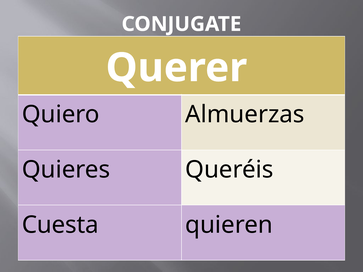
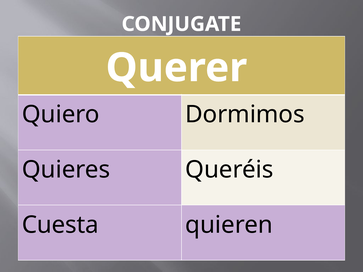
Almuerzas: Almuerzas -> Dormimos (245, 115)
